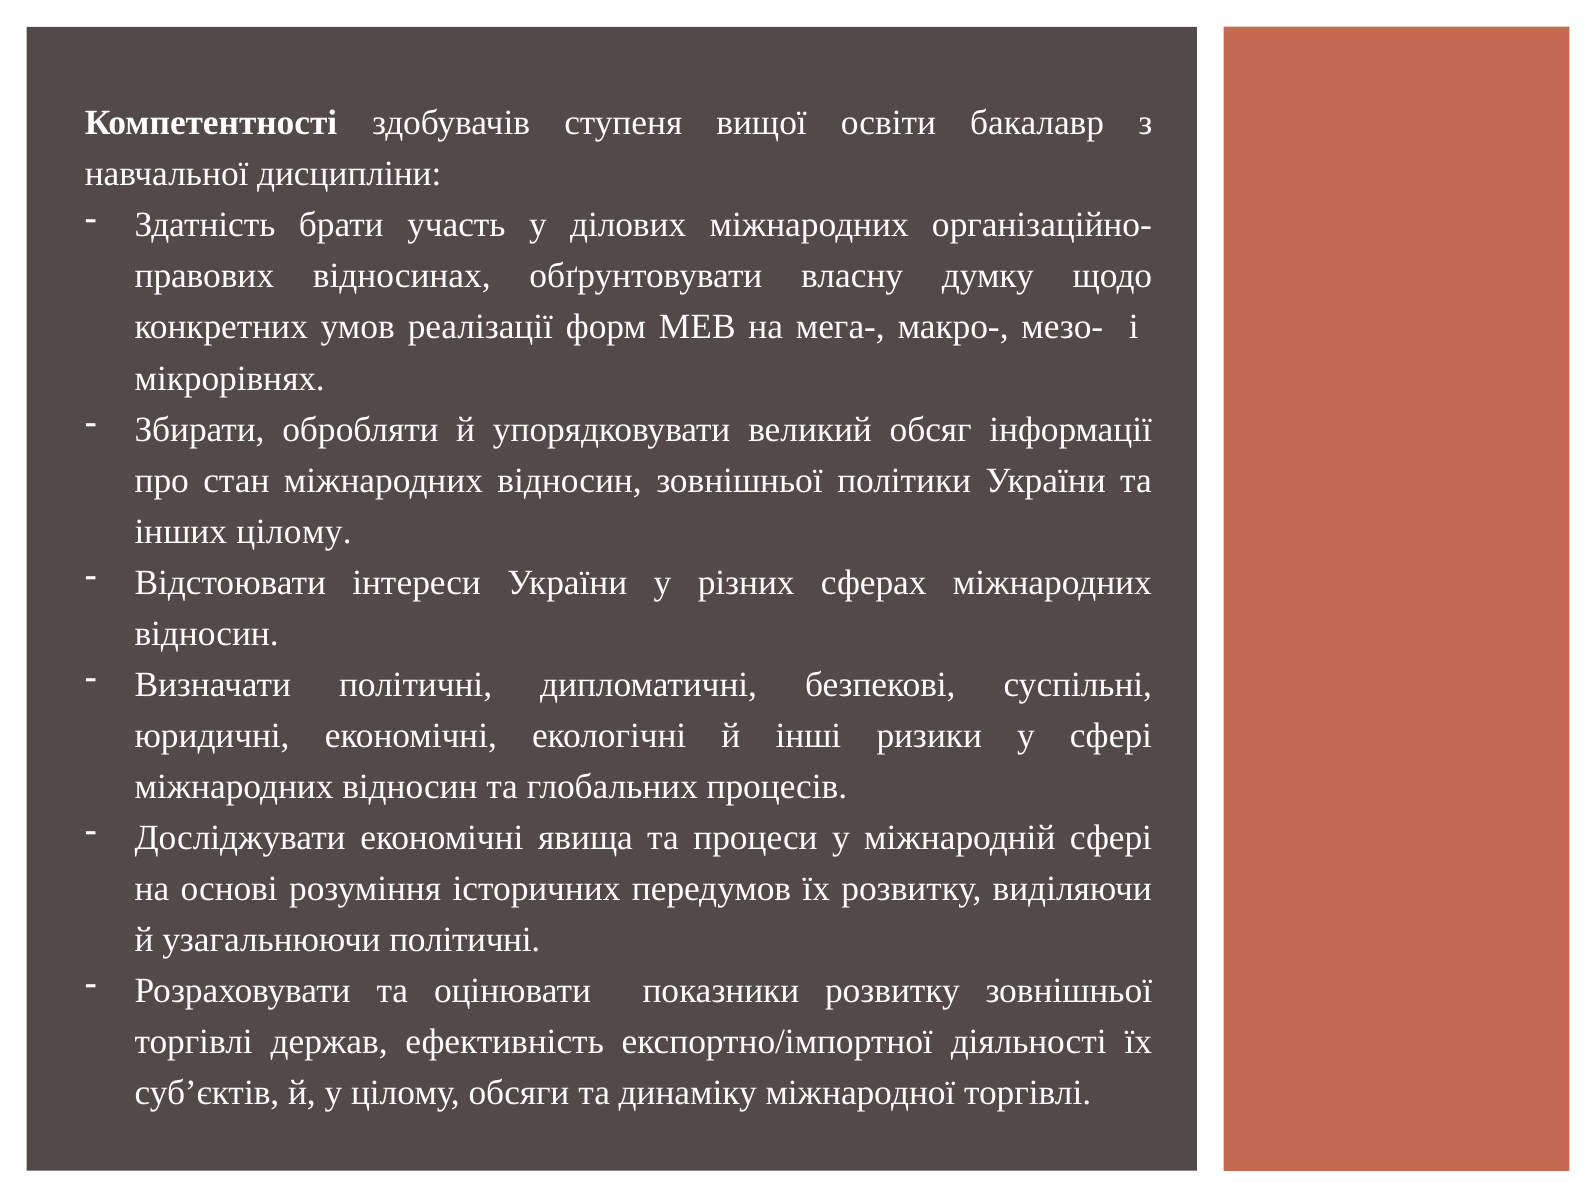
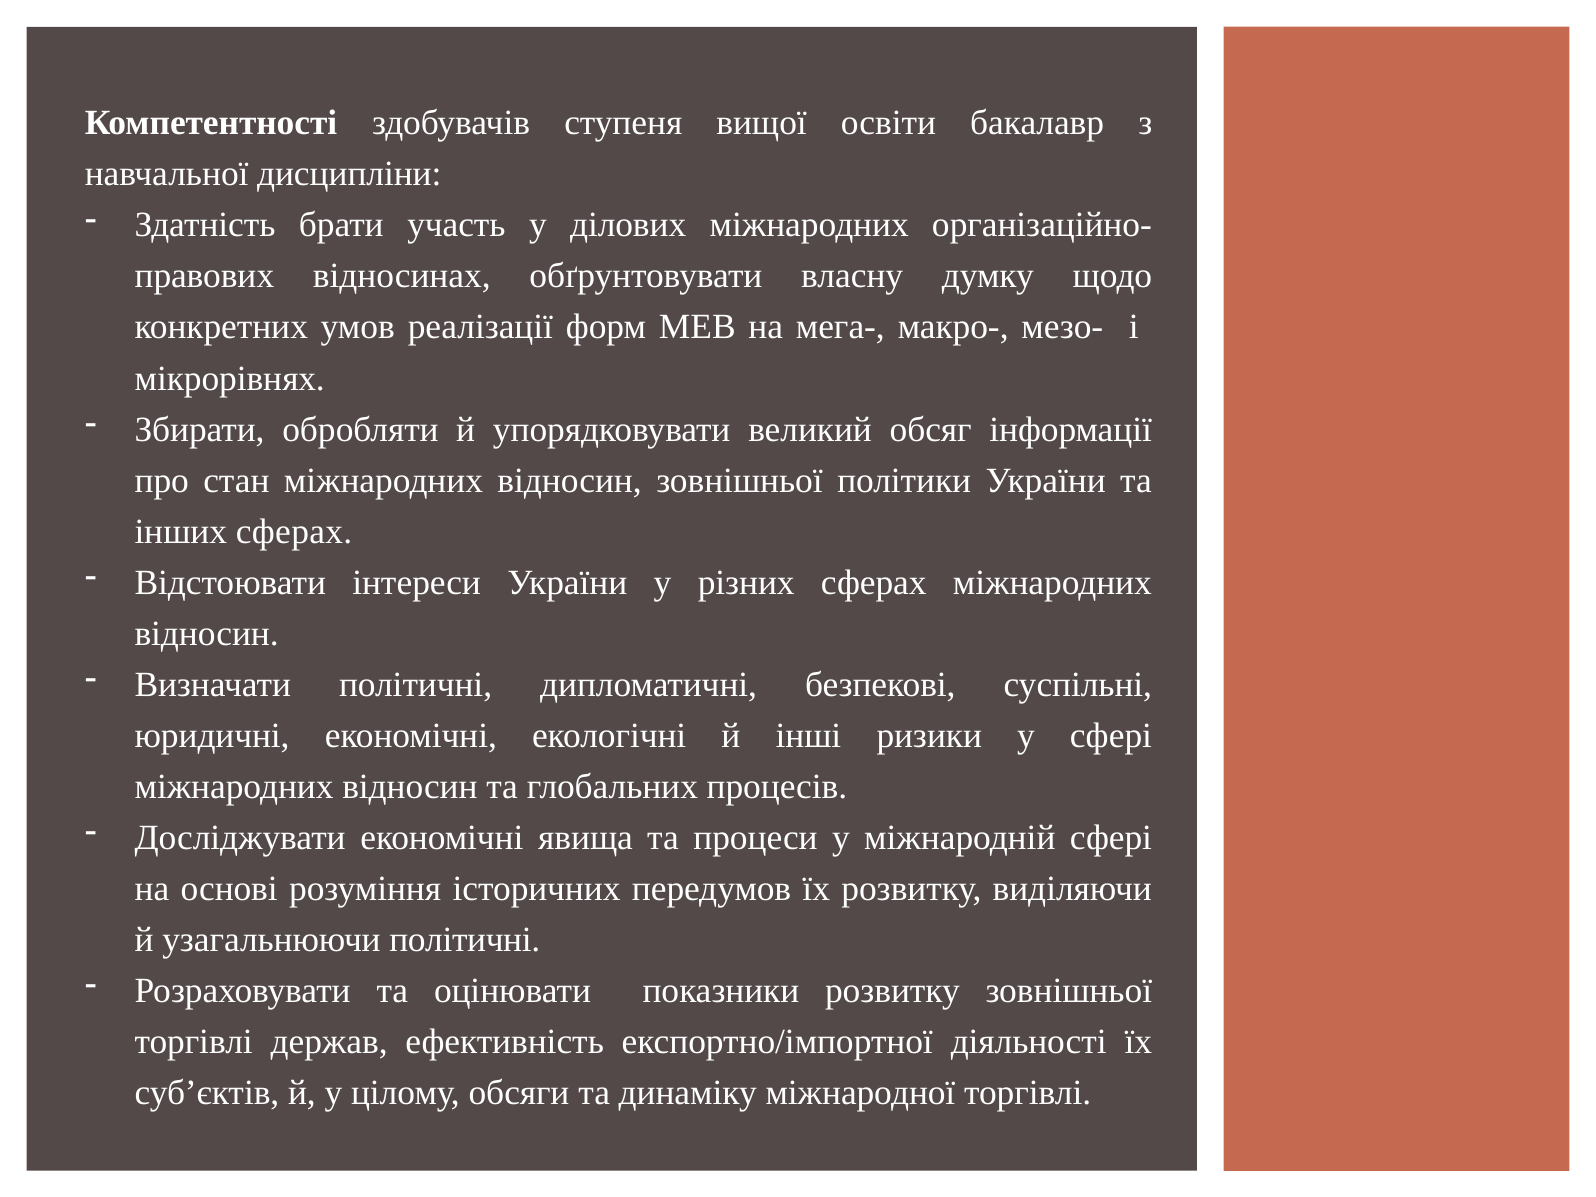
інших цілому: цілому -> сферах (294, 531)
